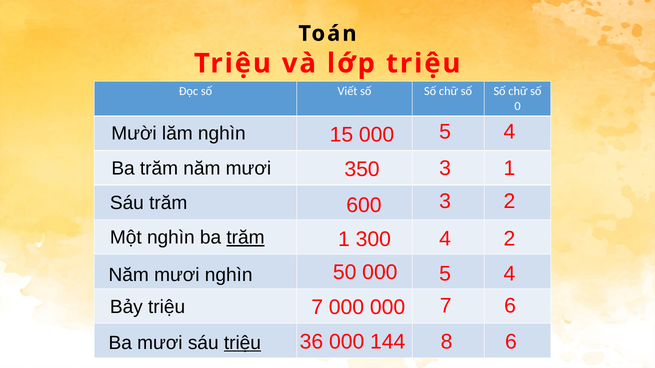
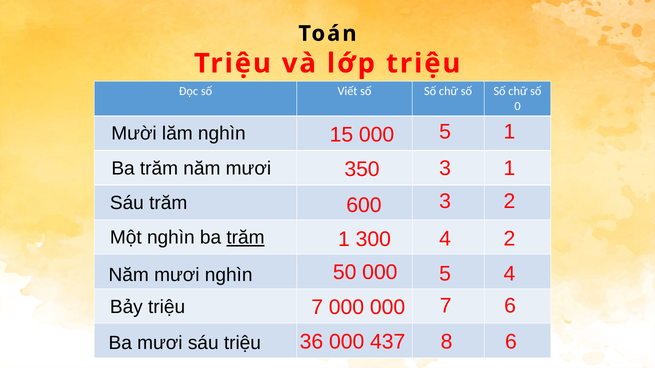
4: 4 -> 1 (509, 132)
144: 144 -> 437 (388, 342)
triệu underline: present -> none (242, 343)
